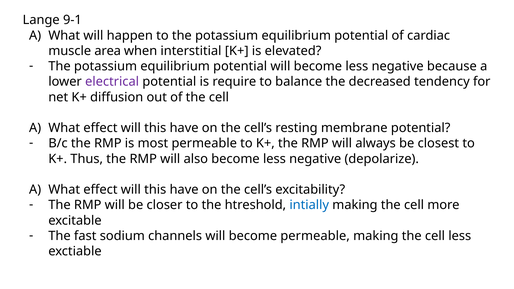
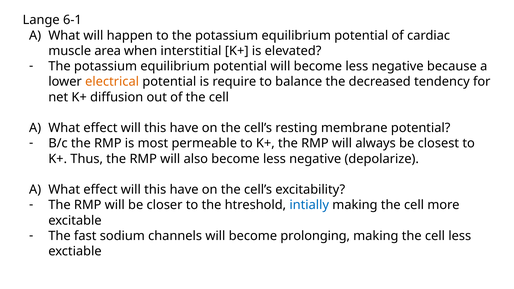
9-1: 9-1 -> 6-1 (72, 20)
electrical colour: purple -> orange (112, 82)
become permeable: permeable -> prolonging (315, 236)
